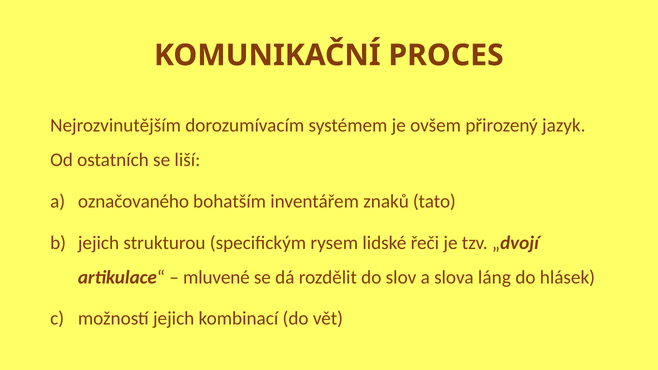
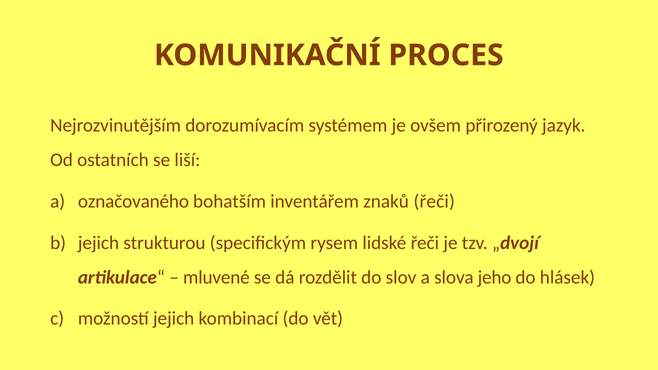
znaků tato: tato -> řeči (434, 201)
láng: láng -> jeho (495, 277)
